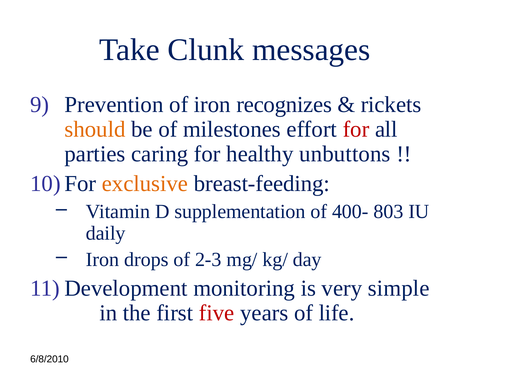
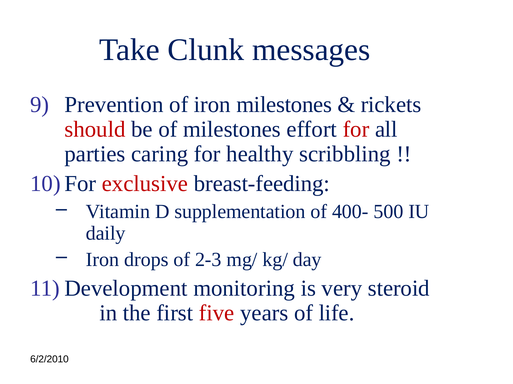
iron recognizes: recognizes -> milestones (284, 105)
should colour: orange -> red (95, 129)
unbuttons: unbuttons -> scribbling (345, 154)
exclusive colour: orange -> red (145, 184)
803: 803 -> 500 (389, 212)
simple: simple -> steroid (399, 289)
6/8/2010: 6/8/2010 -> 6/2/2010 (49, 360)
